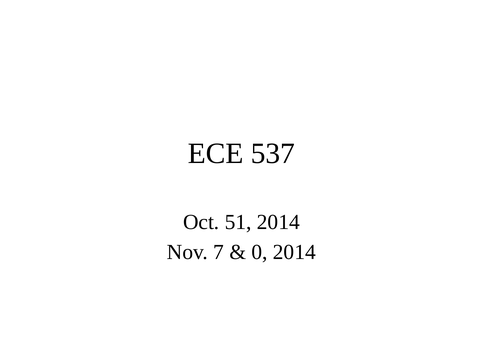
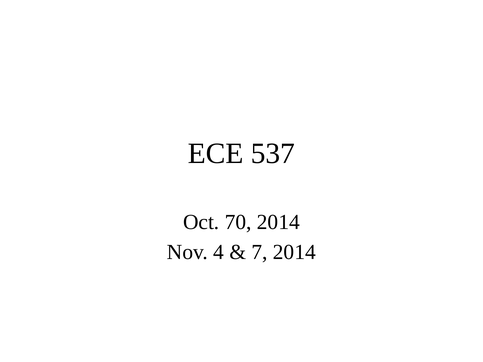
51: 51 -> 70 (238, 222)
7: 7 -> 4 (219, 252)
0: 0 -> 7 (259, 252)
